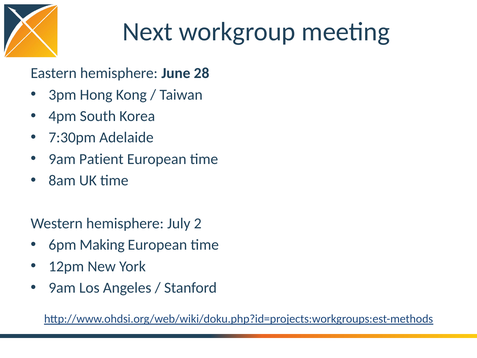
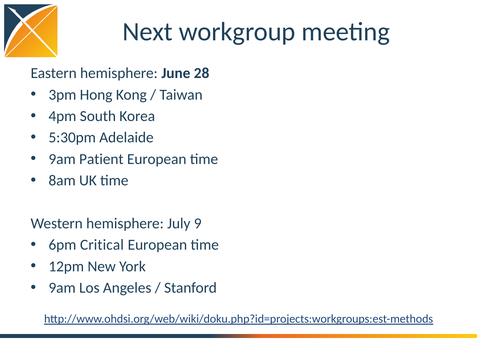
7:30pm: 7:30pm -> 5:30pm (72, 137)
2: 2 -> 9 (198, 223)
Making: Making -> Critical (102, 245)
